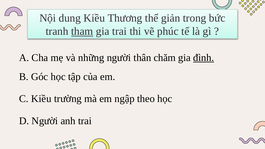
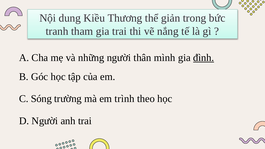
tham underline: present -> none (82, 31)
phúc: phúc -> nắng (168, 31)
chăm: chăm -> mình (165, 58)
C Kiều: Kiều -> Sóng (41, 99)
ngập: ngập -> trình (125, 99)
